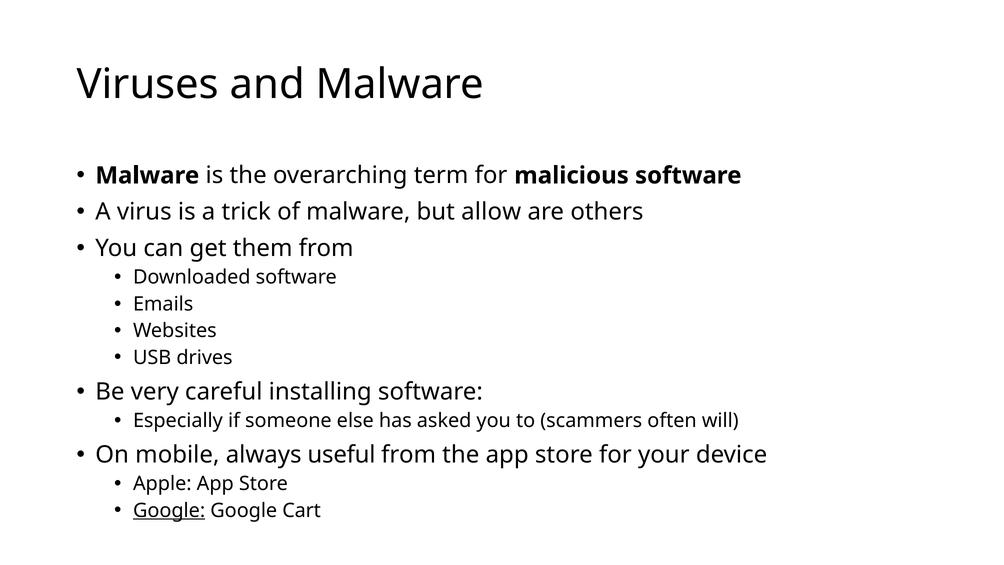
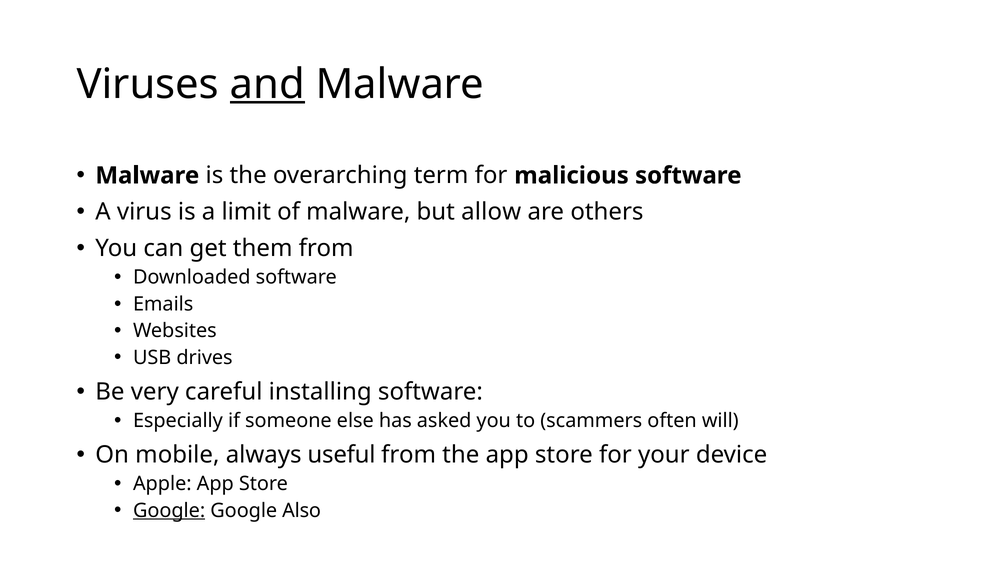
and underline: none -> present (267, 84)
trick: trick -> limit (246, 212)
Cart: Cart -> Also (302, 510)
